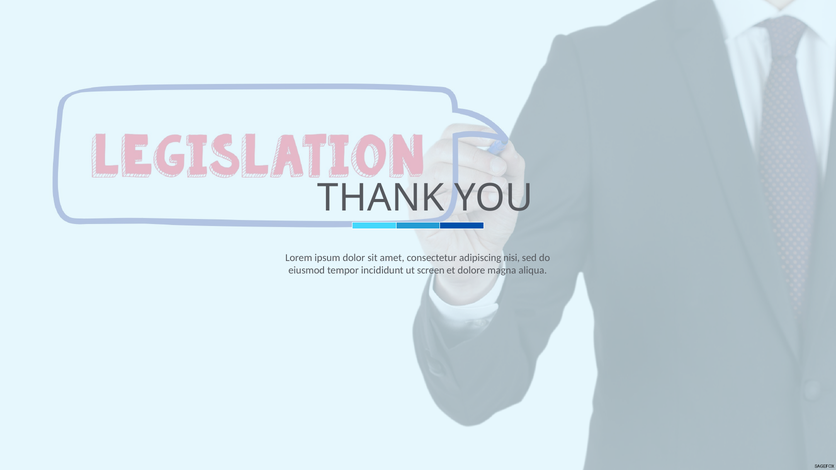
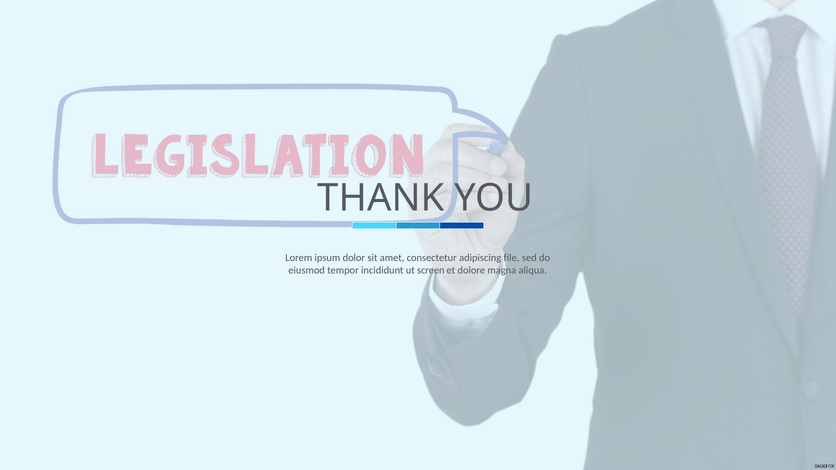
nisi: nisi -> file (512, 258)
